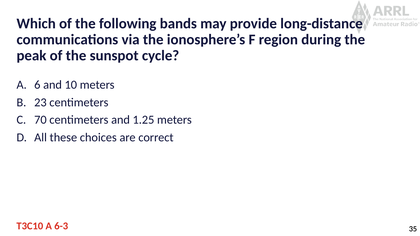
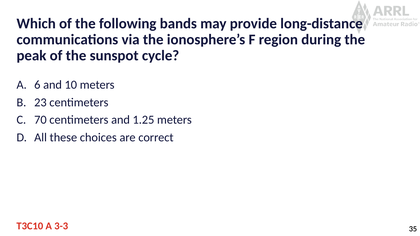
6-3: 6-3 -> 3-3 (61, 226)
